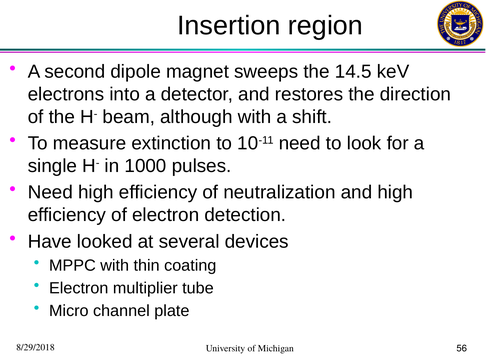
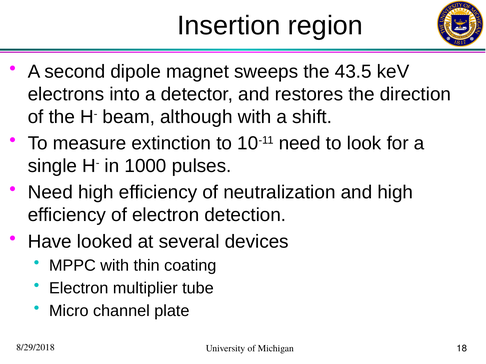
14.5: 14.5 -> 43.5 (353, 72)
56: 56 -> 18 (462, 349)
